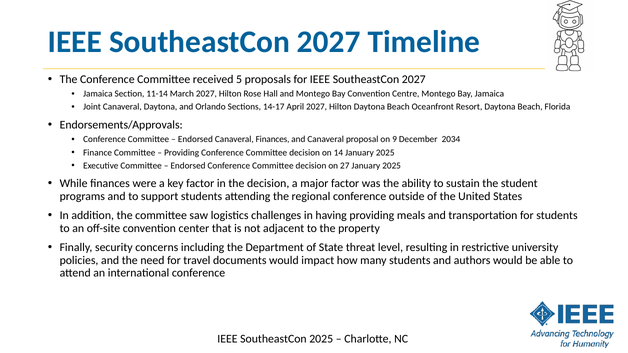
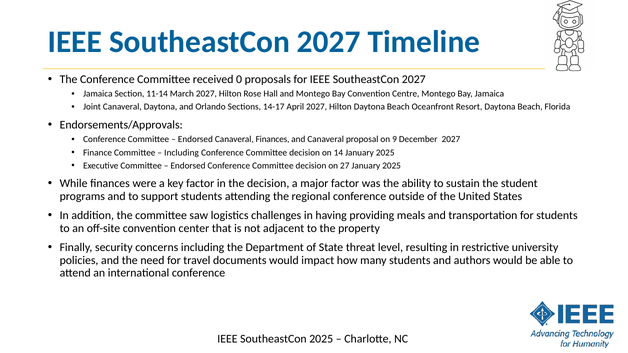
5: 5 -> 0 (239, 79)
December 2034: 2034 -> 2027 (451, 139)
Providing: Providing -> Including (182, 153)
